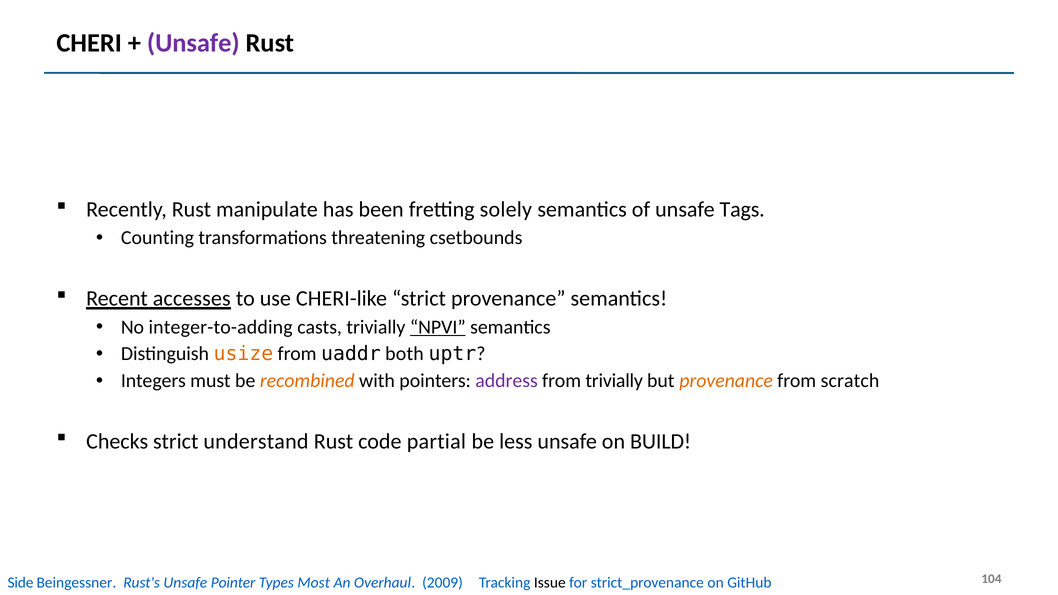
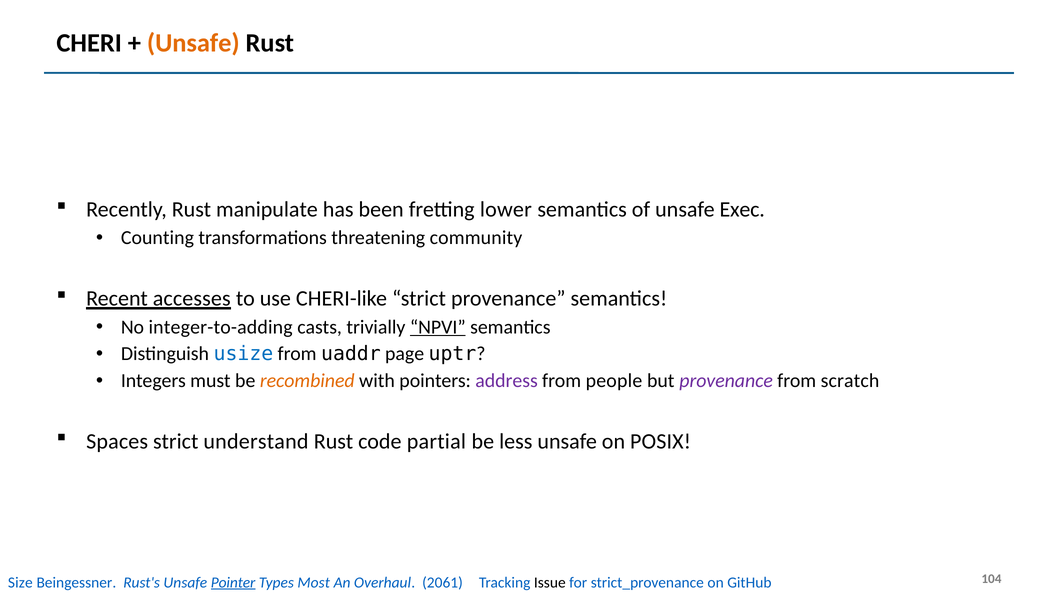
Unsafe colour: purple -> orange (193, 43)
solely: solely -> lower (506, 210)
Tags: Tags -> Exec (742, 210)
csetbounds: csetbounds -> community (476, 238)
usize colour: orange -> blue (243, 354)
both: both -> page (405, 354)
from trivially: trivially -> people (614, 381)
provenance colour: orange -> purple (726, 381)
Checks: Checks -> Spaces (117, 441)
BUILD: BUILD -> POSIX (661, 441)
Side: Side -> Size (20, 583)
Pointer underline: none -> present (233, 583)
2009: 2009 -> 2061 (443, 583)
